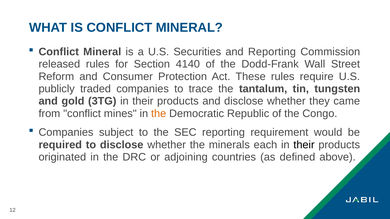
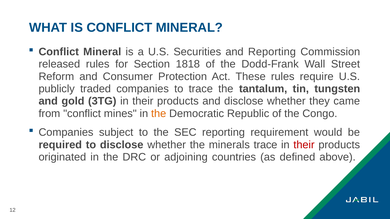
4140: 4140 -> 1818 (188, 64)
minerals each: each -> trace (266, 145)
their colour: black -> red (304, 145)
